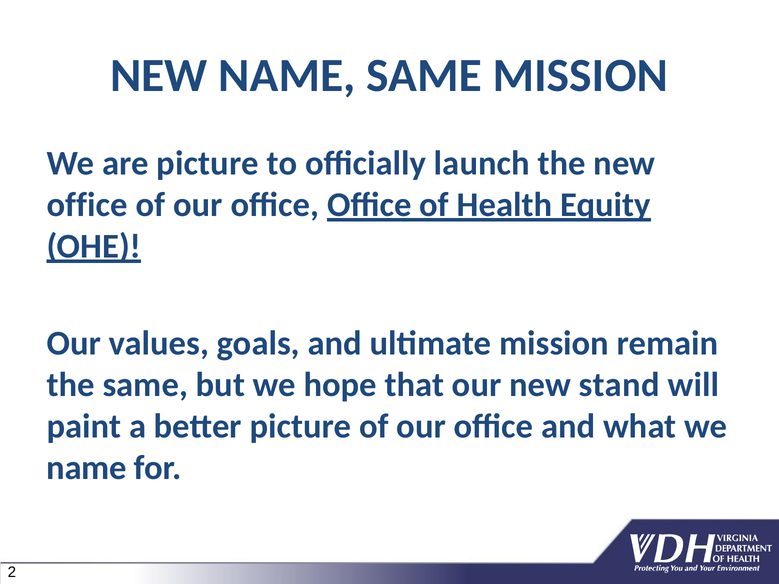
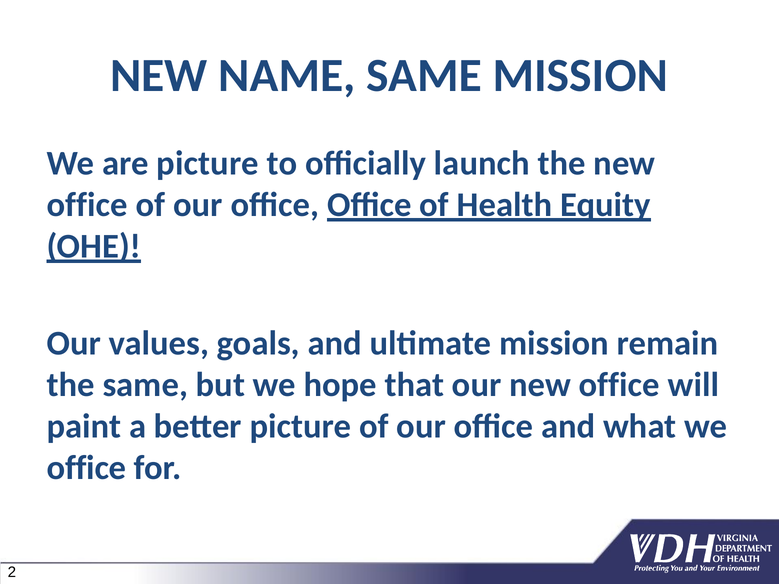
our new stand: stand -> office (619, 385)
name: name -> office (87, 468)
